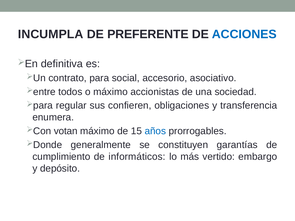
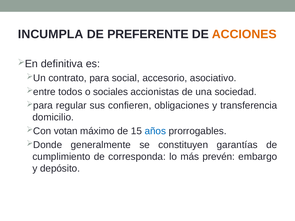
ACCIONES colour: blue -> orange (244, 34)
o máximo: máximo -> sociales (111, 92)
enumera: enumera -> domicilio (53, 117)
informáticos: informáticos -> corresponda (137, 157)
vertido: vertido -> prevén (219, 157)
